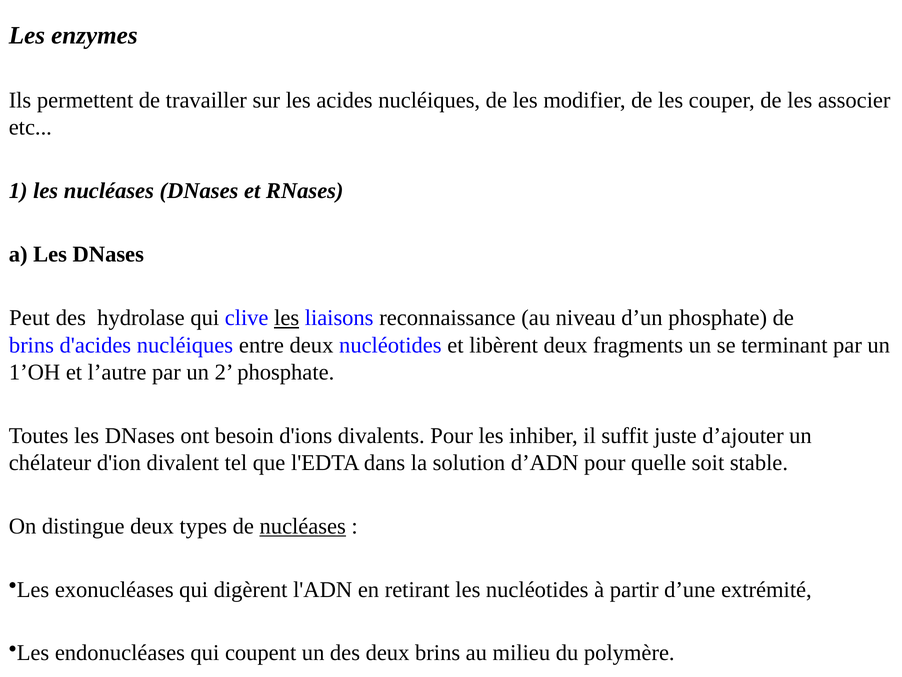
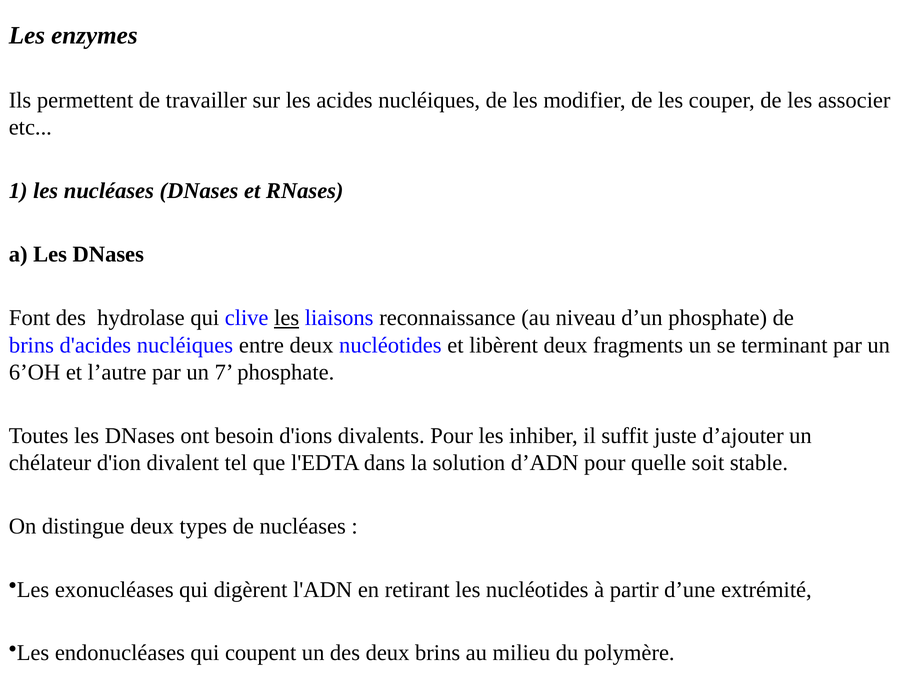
Peut: Peut -> Font (30, 318)
1’OH: 1’OH -> 6’OH (35, 372)
2: 2 -> 7 (224, 372)
nucléases underline: present -> none (303, 526)
